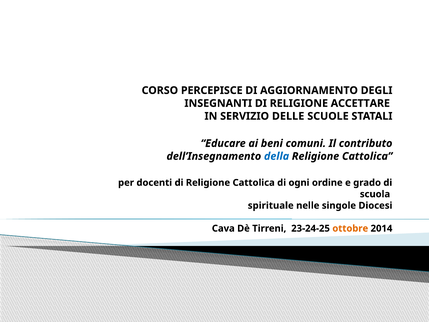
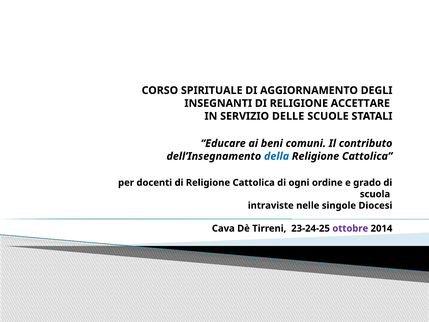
PERCEPISCE: PERCEPISCE -> SPIRITUALE (212, 90)
spirituale: spirituale -> intraviste (271, 205)
ottobre colour: orange -> purple (350, 228)
